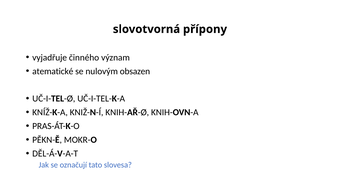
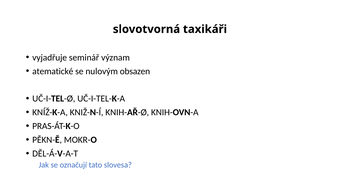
přípony: přípony -> taxikáři (205, 29)
činného: činného -> seminář (84, 57)
